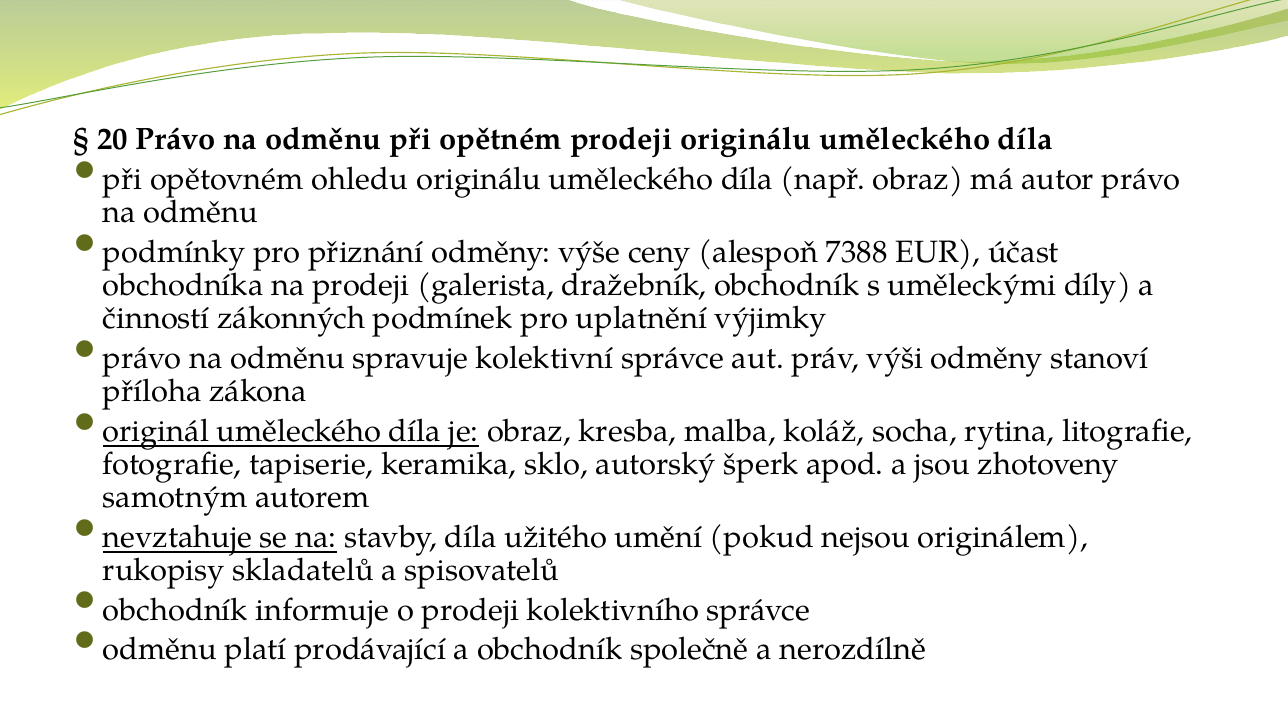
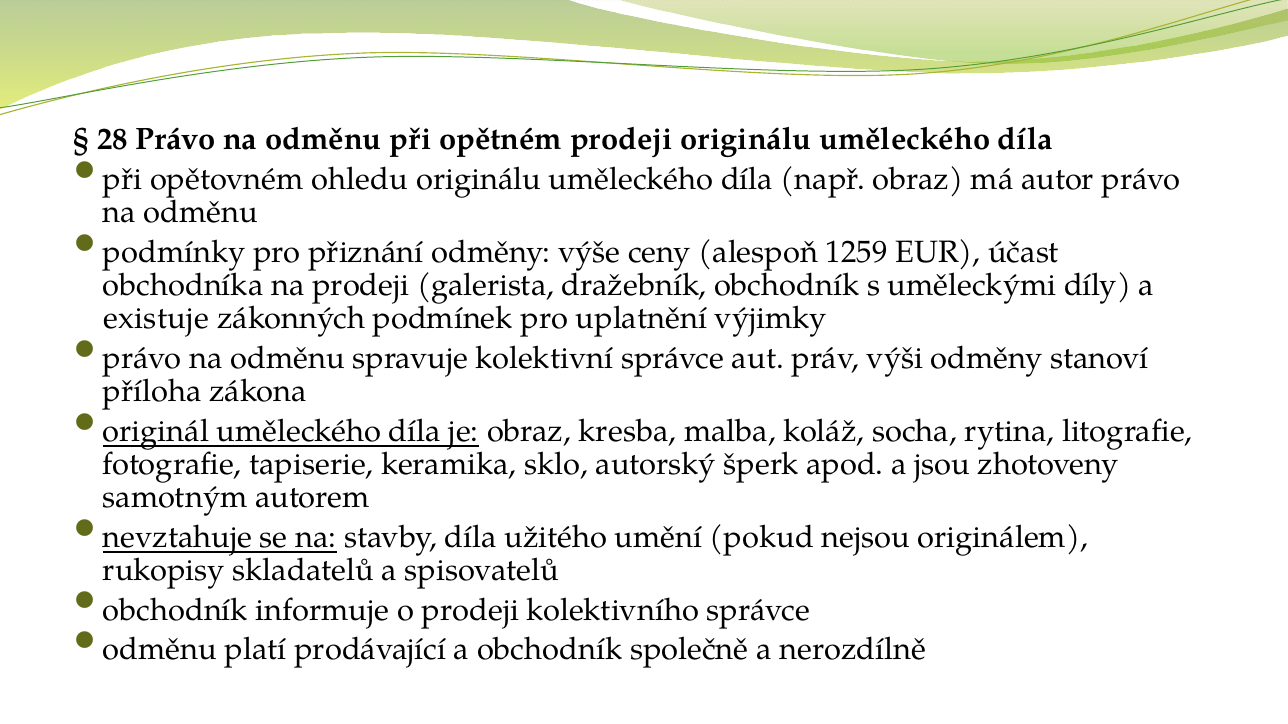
20: 20 -> 28 (112, 140)
7388: 7388 -> 1259 (857, 252)
činností: činností -> existuje (156, 319)
